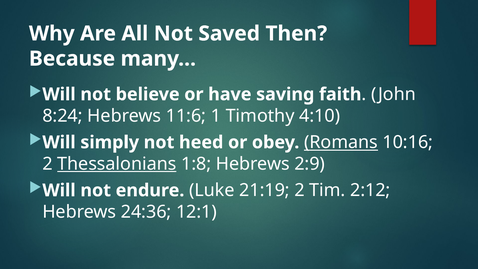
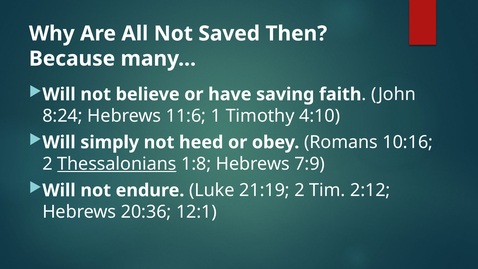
Romans underline: present -> none (341, 142)
2:9: 2:9 -> 7:9 (310, 164)
24:36: 24:36 -> 20:36 (146, 212)
